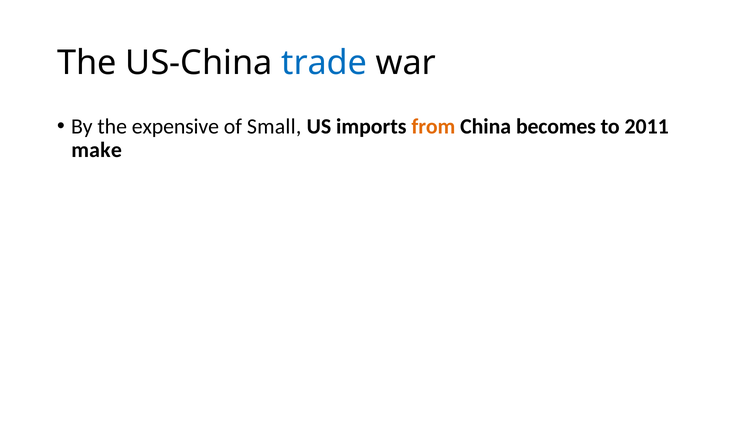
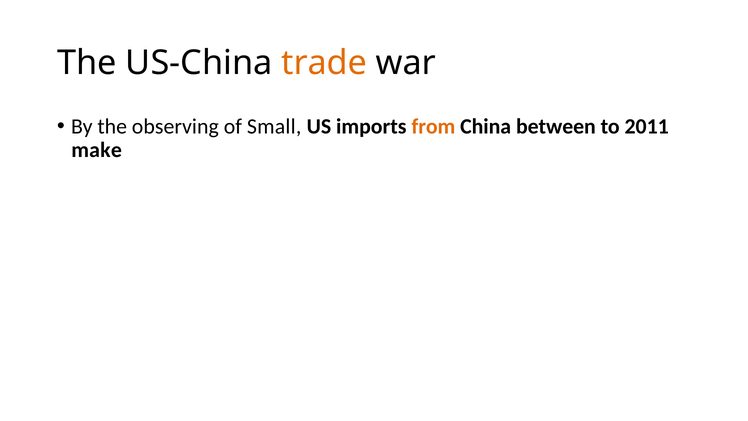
trade colour: blue -> orange (324, 63)
expensive: expensive -> observing (175, 126)
becomes: becomes -> between (556, 126)
